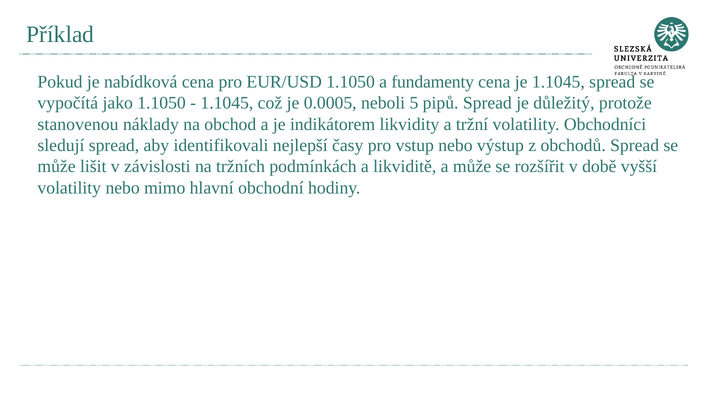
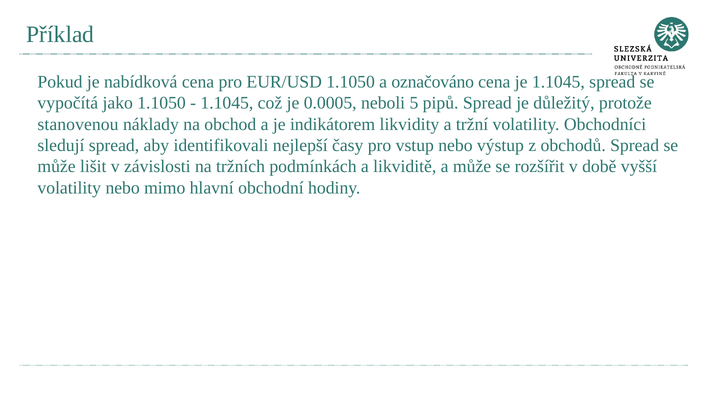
fundamenty: fundamenty -> označováno (433, 82)
